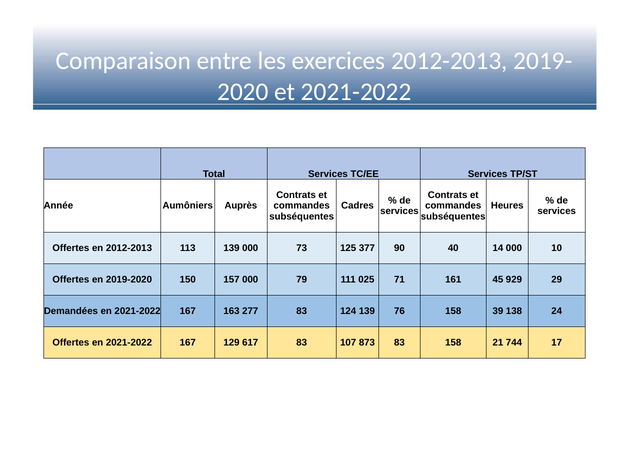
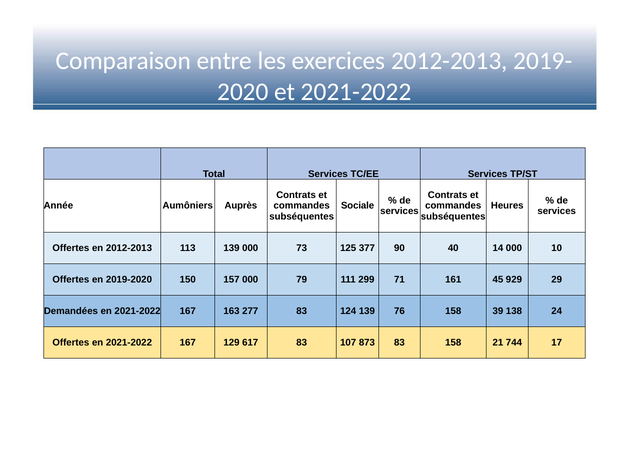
Cadres: Cadres -> Sociale (358, 206)
025: 025 -> 299 (366, 279)
